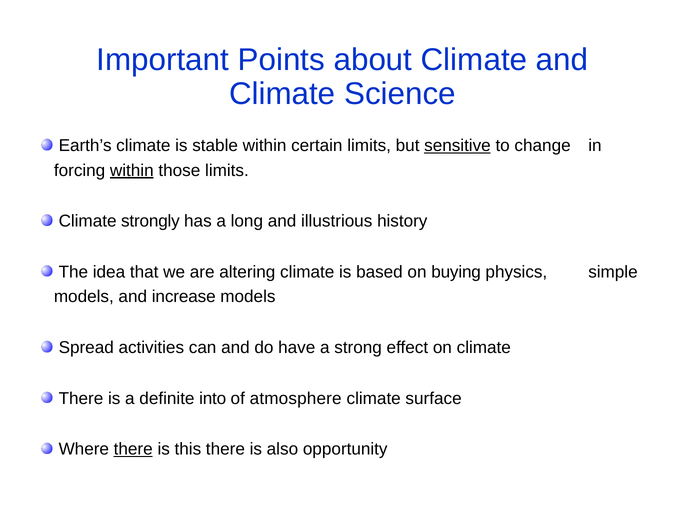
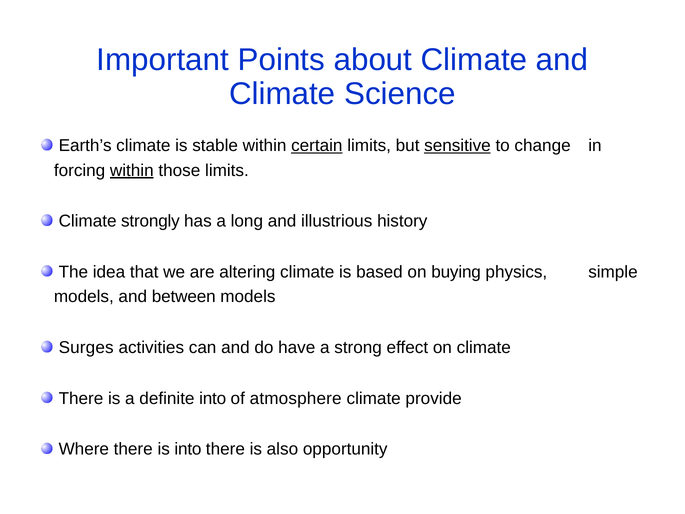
certain underline: none -> present (317, 146)
increase: increase -> between (184, 297)
Spread: Spread -> Surges (86, 347)
surface: surface -> provide (434, 398)
there underline: present -> none (133, 449)
is this: this -> into (188, 449)
